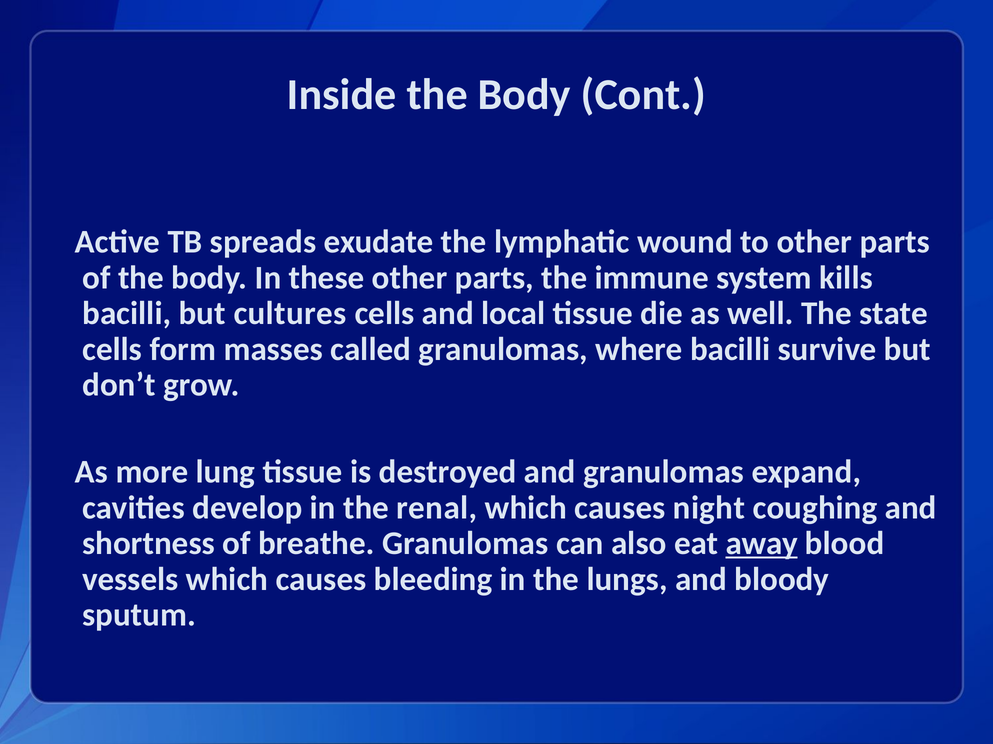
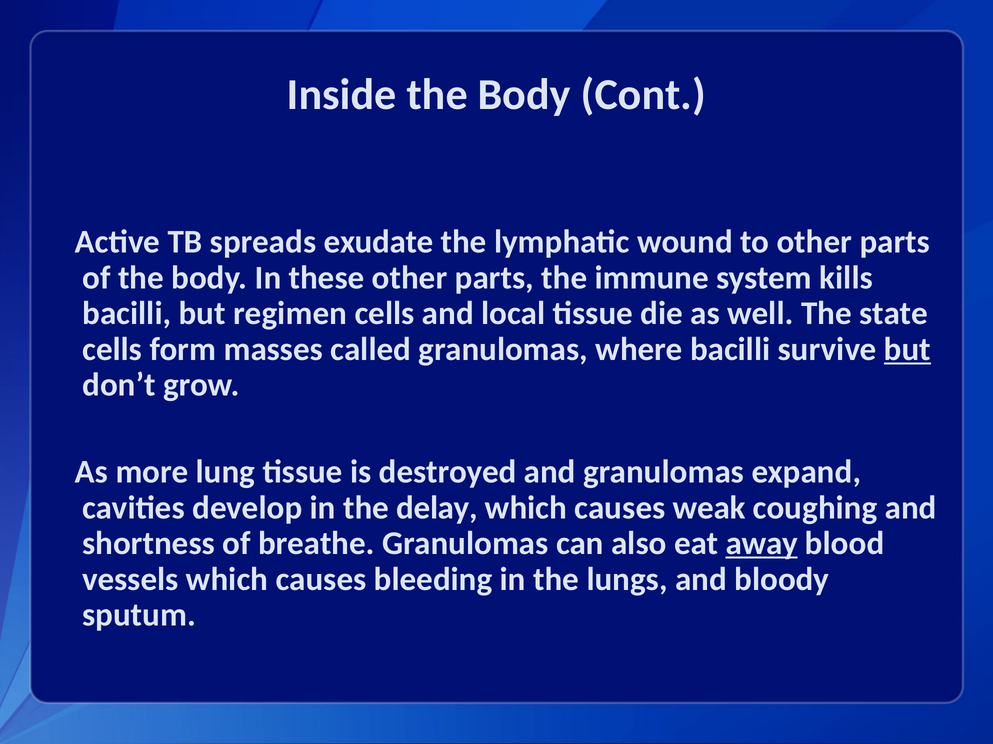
cultures: cultures -> regimen (290, 314)
but underline: none -> present (907, 349)
renal: renal -> delay (437, 508)
night: night -> weak (709, 508)
